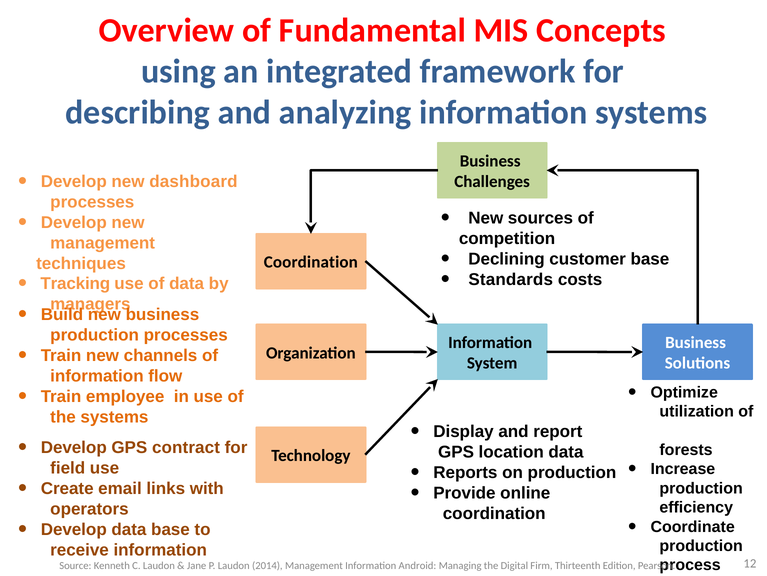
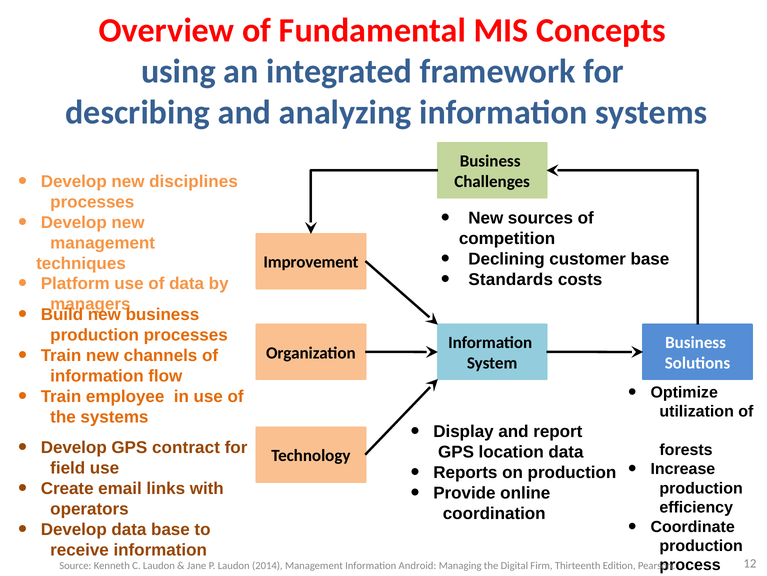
dashboard: dashboard -> disciplines (193, 181)
Coordination: Coordination -> Improvement (311, 262)
Tracking: Tracking -> Platform (75, 283)
